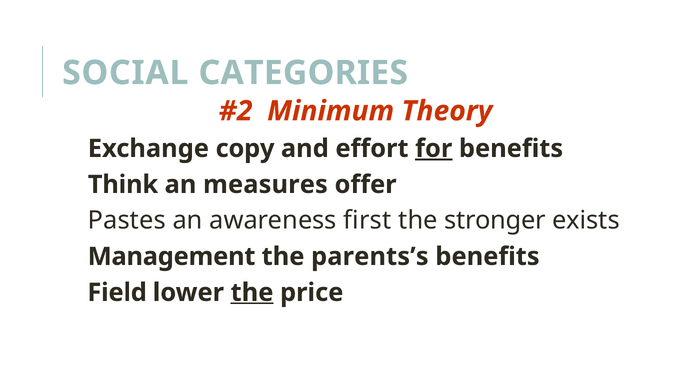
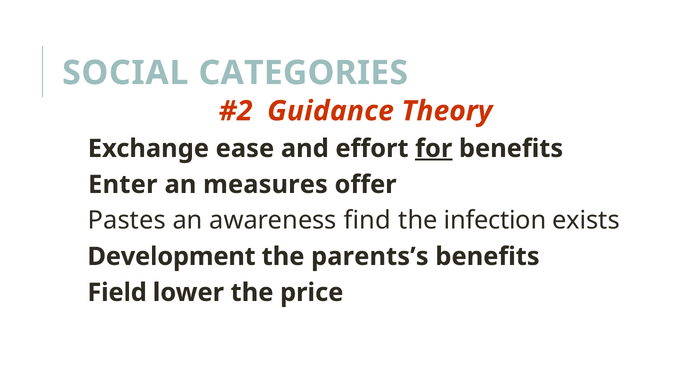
Minimum: Minimum -> Guidance (331, 111)
copy: copy -> ease (245, 149)
Think: Think -> Enter (123, 185)
first: first -> find (367, 220)
stronger: stronger -> infection (495, 220)
Management: Management -> Development (172, 256)
the underline: present -> none (252, 292)
